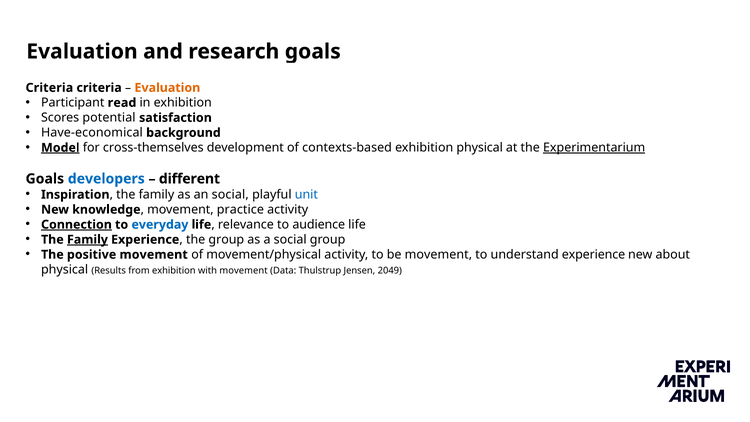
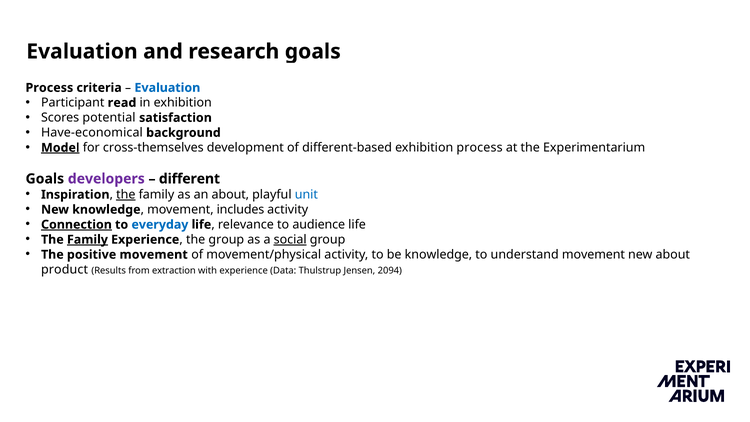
Criteria: Criteria -> Process (49, 88)
Evaluation colour: orange -> blue (167, 88)
contexts-based: contexts-based -> different-based (347, 148)
exhibition physical: physical -> process (480, 148)
Experimentarium underline: present -> none (594, 148)
developers colour: blue -> purple (106, 179)
the underline: none -> present (126, 195)
an social: social -> about (230, 195)
practice: practice -> includes (240, 210)
social underline: none -> present (290, 240)
be movement: movement -> knowledge (438, 255)
understand experience: experience -> movement (593, 255)
physical: physical -> product (65, 270)
from exhibition: exhibition -> extraction (174, 271)
with movement: movement -> experience (244, 271)
2049: 2049 -> 2094 (390, 271)
